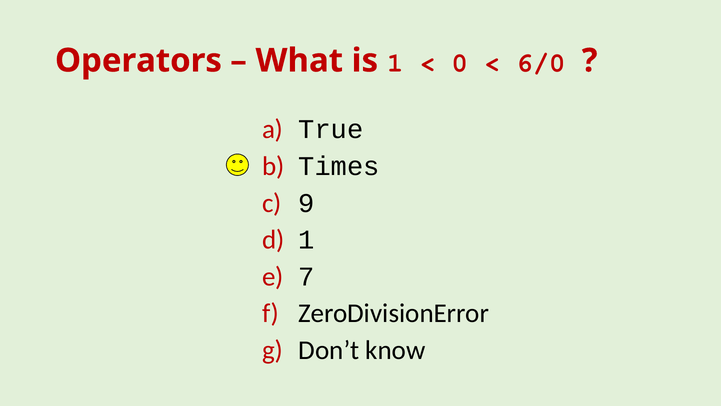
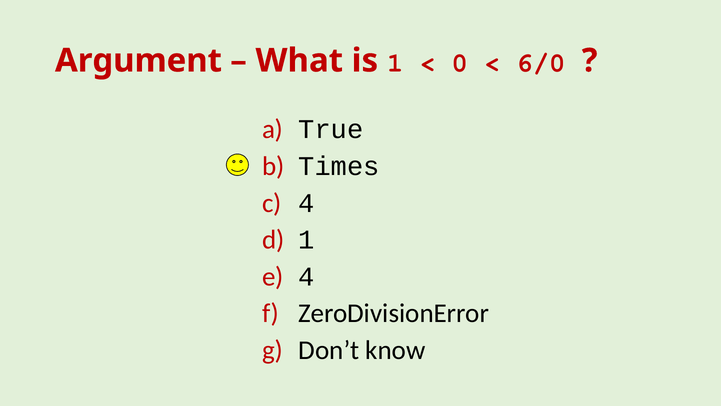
Operators: Operators -> Argument (138, 61)
9: 9 -> 4 (307, 203)
7: 7 -> 4 (307, 276)
